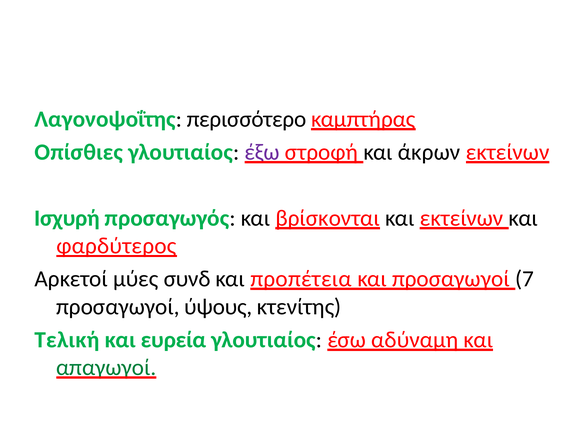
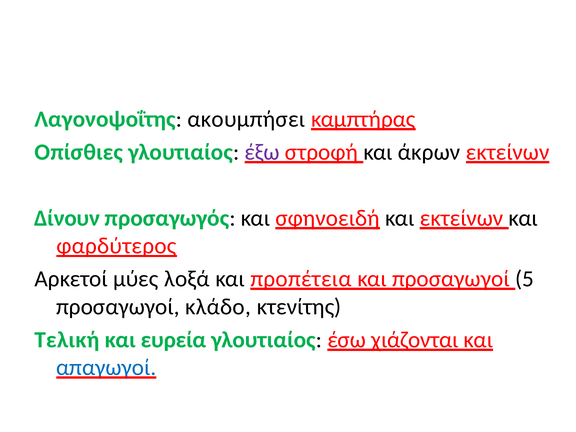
περισσότερο: περισσότερο -> ακουμπήσει (246, 119)
Ισχυρή: Ισχυρή -> Δίνουν (67, 218)
βρίσκονται: βρίσκονται -> σφηνοειδή (328, 218)
συνδ: συνδ -> λοξά (187, 279)
7: 7 -> 5 (525, 279)
ύψους: ύψους -> κλάδο (218, 307)
αδύναμη: αδύναμη -> χιάζονται (415, 340)
απαγωγοί colour: green -> blue (106, 368)
